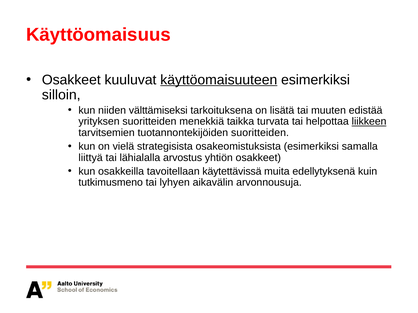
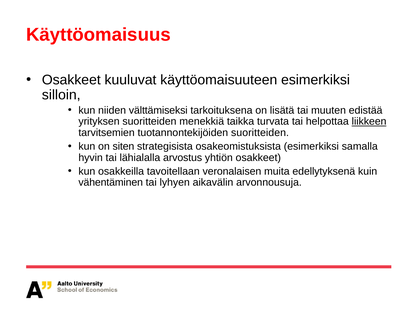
käyttöomaisuuteen underline: present -> none (219, 80)
vielä: vielä -> siten (123, 147)
liittyä: liittyä -> hyvin (91, 158)
käytettävissä: käytettävissä -> veronalaisen (232, 172)
tutkimusmeno: tutkimusmeno -> vähentäminen (111, 183)
